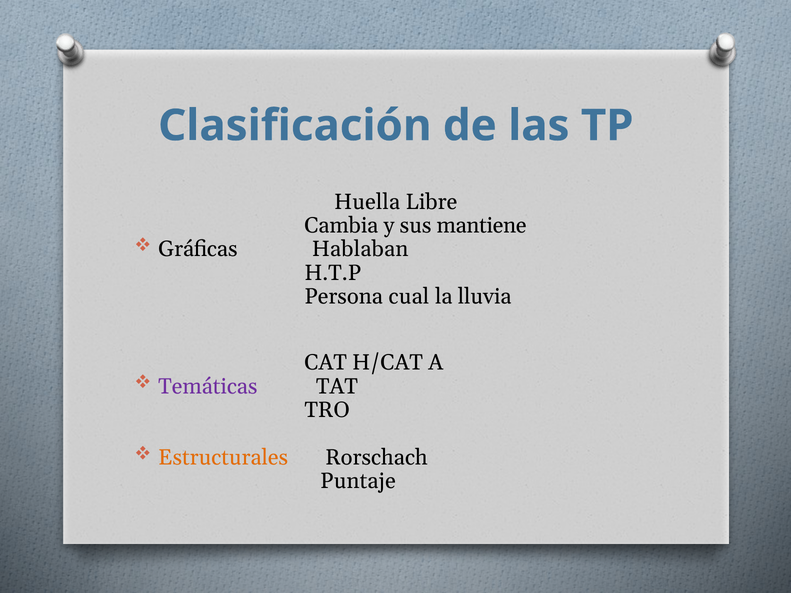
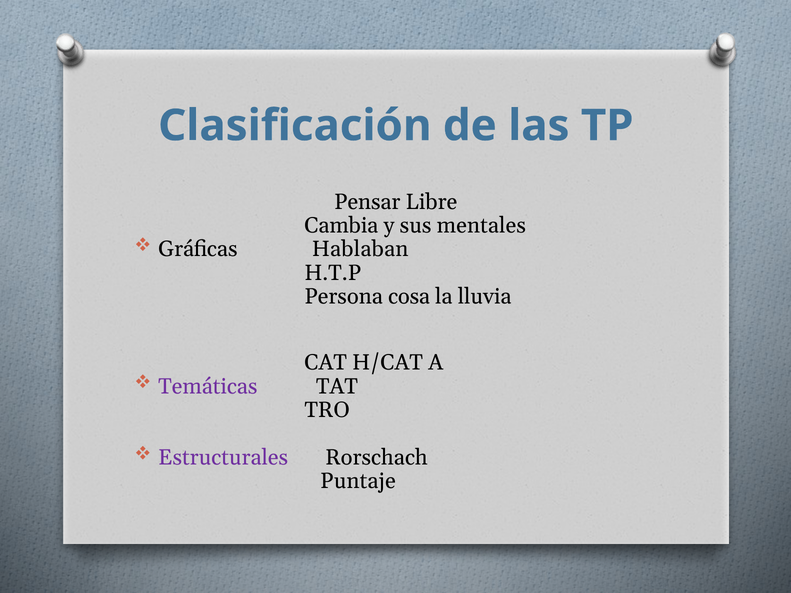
Huella: Huella -> Pensar (367, 202)
mantiene: mantiene -> mentales (481, 226)
cual: cual -> cosa (409, 297)
Estructurales colour: orange -> purple (223, 458)
